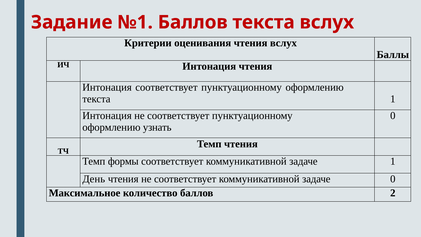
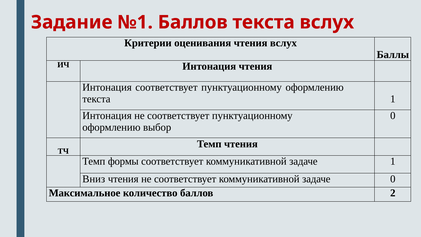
узнать: узнать -> выбор (157, 127)
День: День -> Вниз (94, 179)
